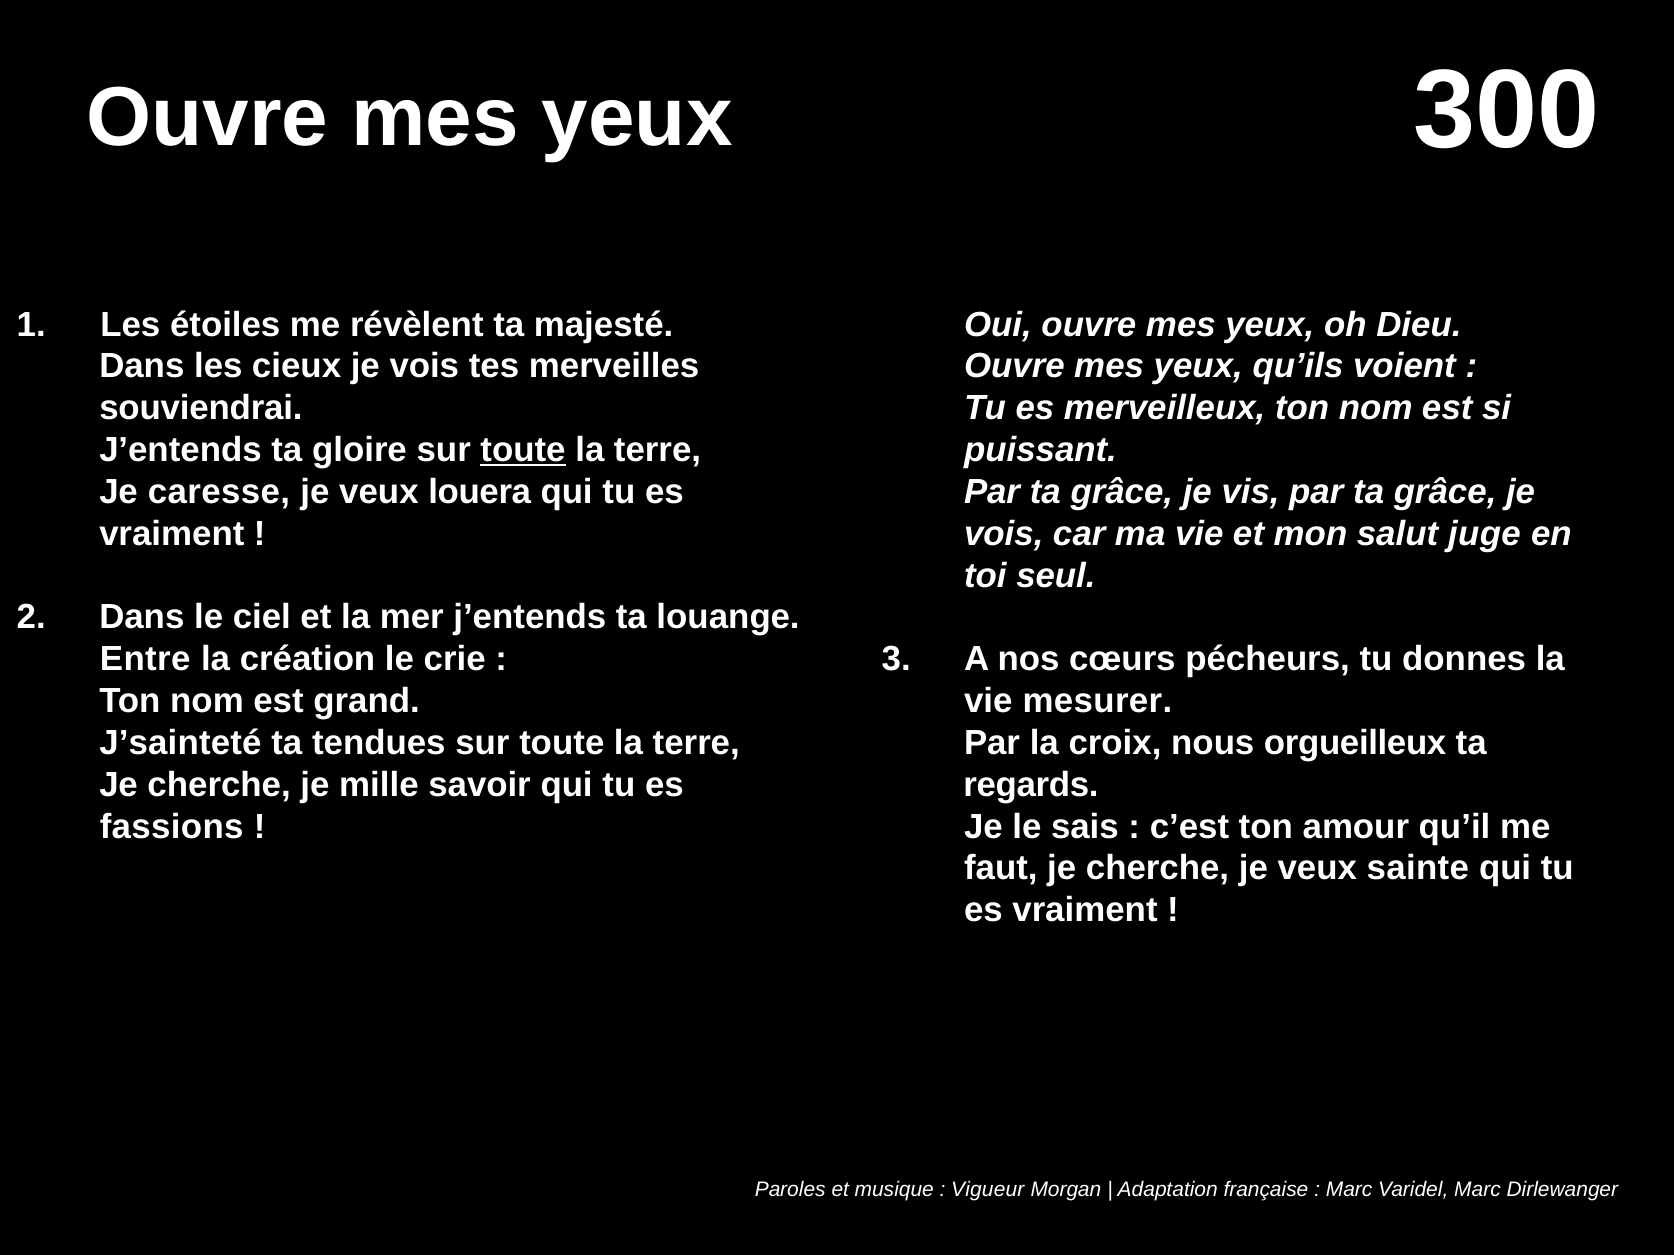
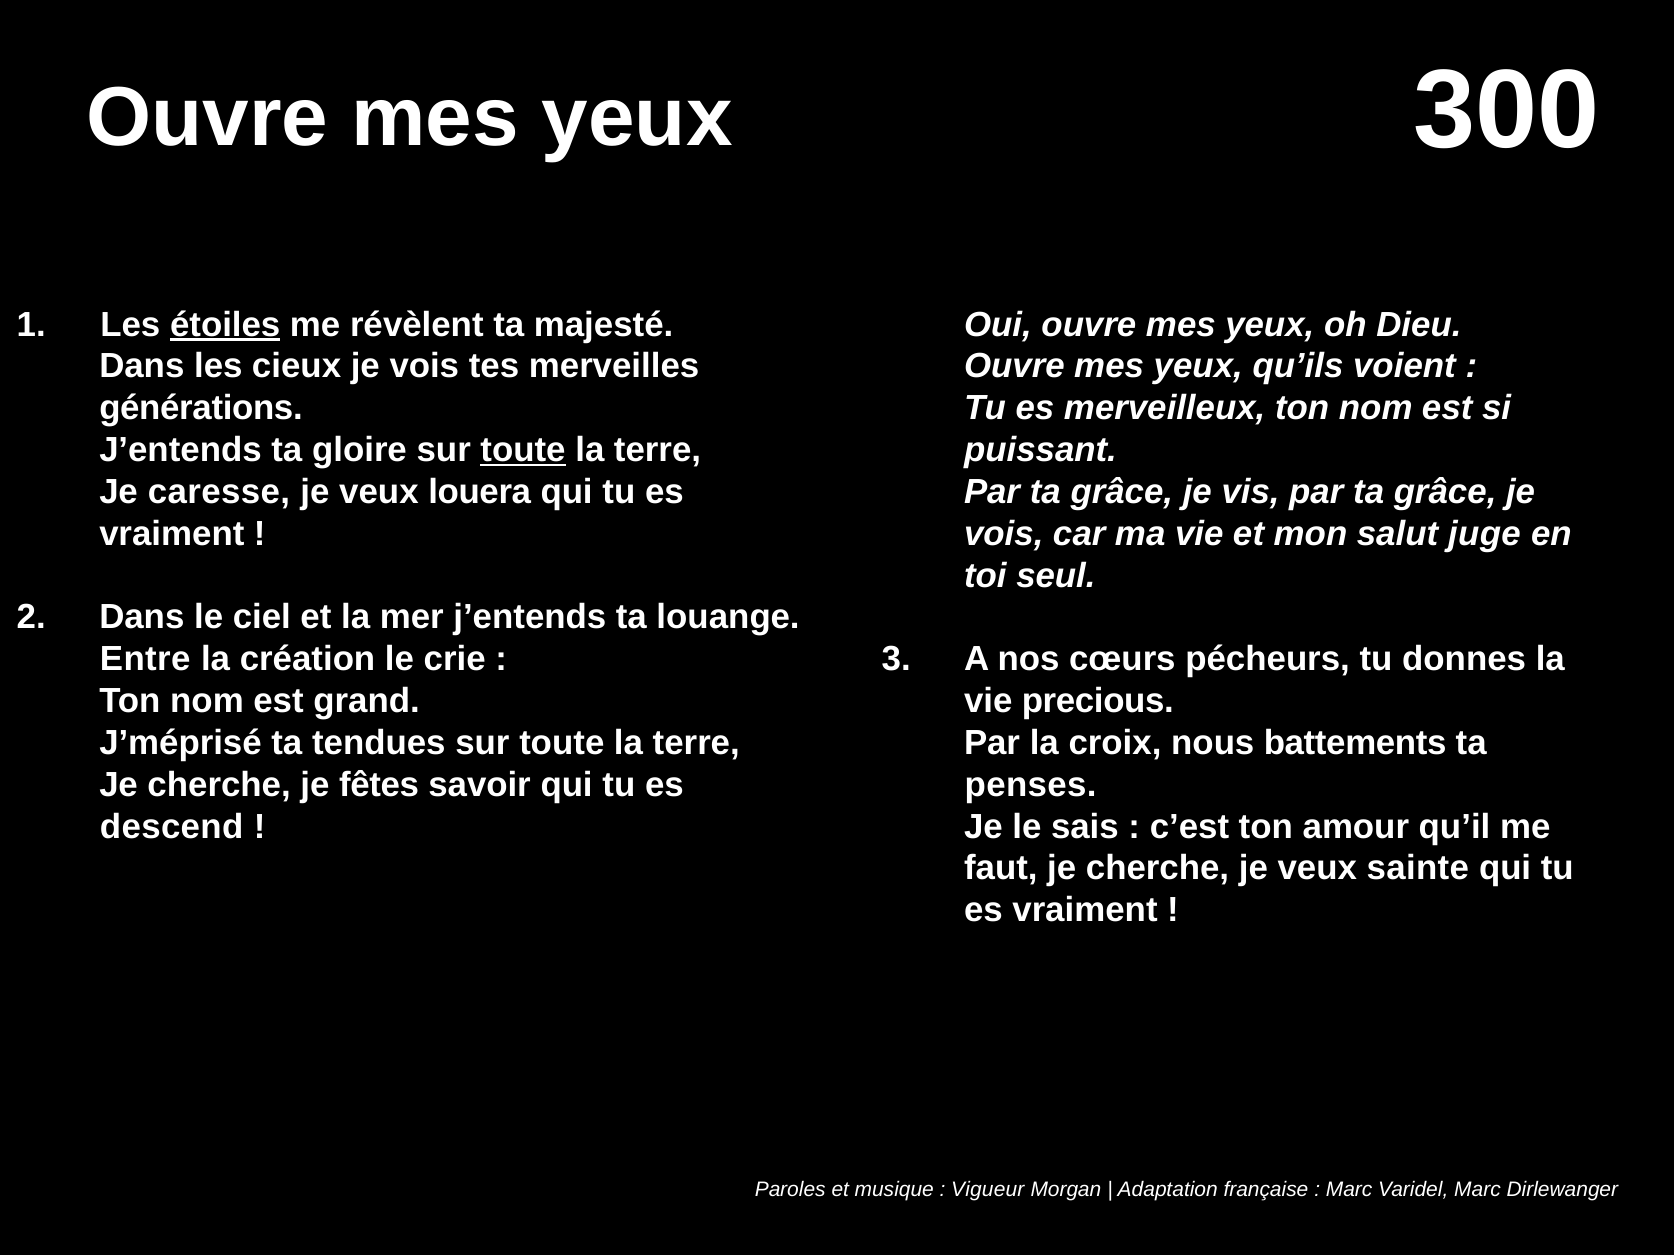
étoiles underline: none -> present (225, 325)
souviendrai: souviendrai -> générations (201, 408)
mesurer: mesurer -> precious (1098, 701)
J’sainteté: J’sainteté -> J’méprisé (180, 743)
orgueilleux: orgueilleux -> battements (1355, 743)
mille: mille -> fêtes (379, 785)
regards: regards -> penses (1031, 785)
fassions: fassions -> descend (172, 827)
